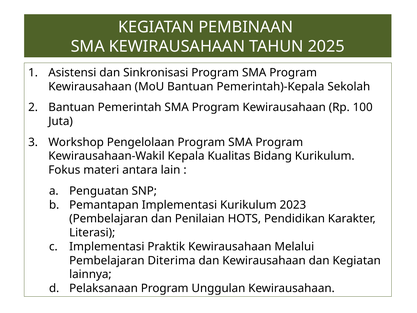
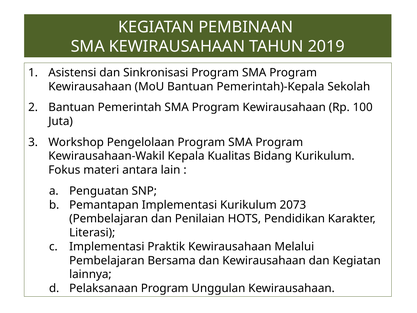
2025: 2025 -> 2019 (326, 47)
2023: 2023 -> 2073 (293, 205)
Diterima: Diterima -> Bersama (172, 260)
